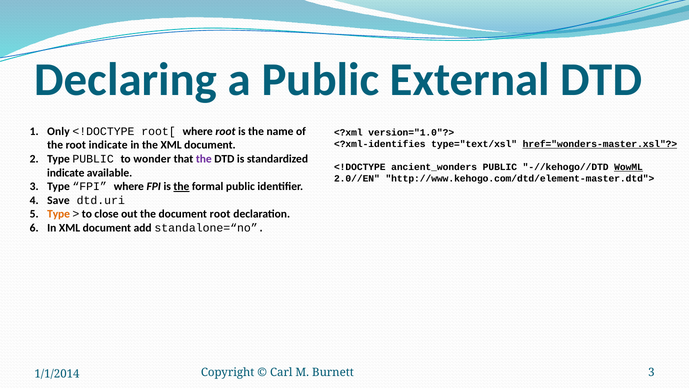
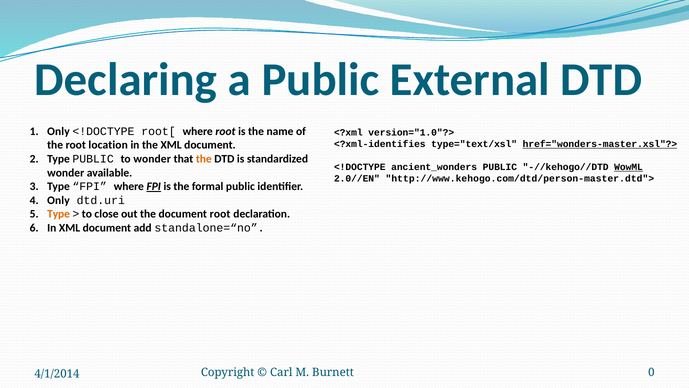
root indicate: indicate -> location (108, 145)
the colour: purple -> orange (204, 159)
indicate: indicate -> wonder (66, 173)
http://www.kehogo.com/dtd/element-master.dtd">: http://www.kehogo.com/dtd/element-master.dtd"> -> http://www.kehogo.com/dtd/person-master.dtd"> (520, 179)
FPI underline: none -> present (154, 186)
the underline: present -> none (181, 186)
Save: Save -> Only (58, 200)
Burnett 3: 3 -> 0 (651, 372)
1/1/2014: 1/1/2014 -> 4/1/2014 (57, 374)
